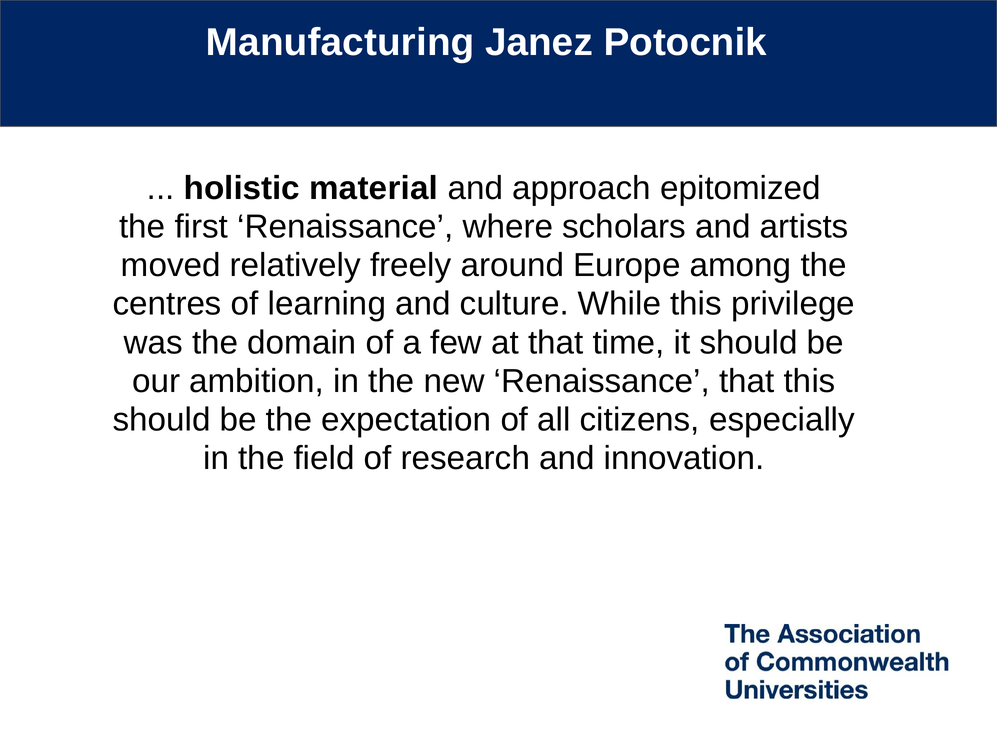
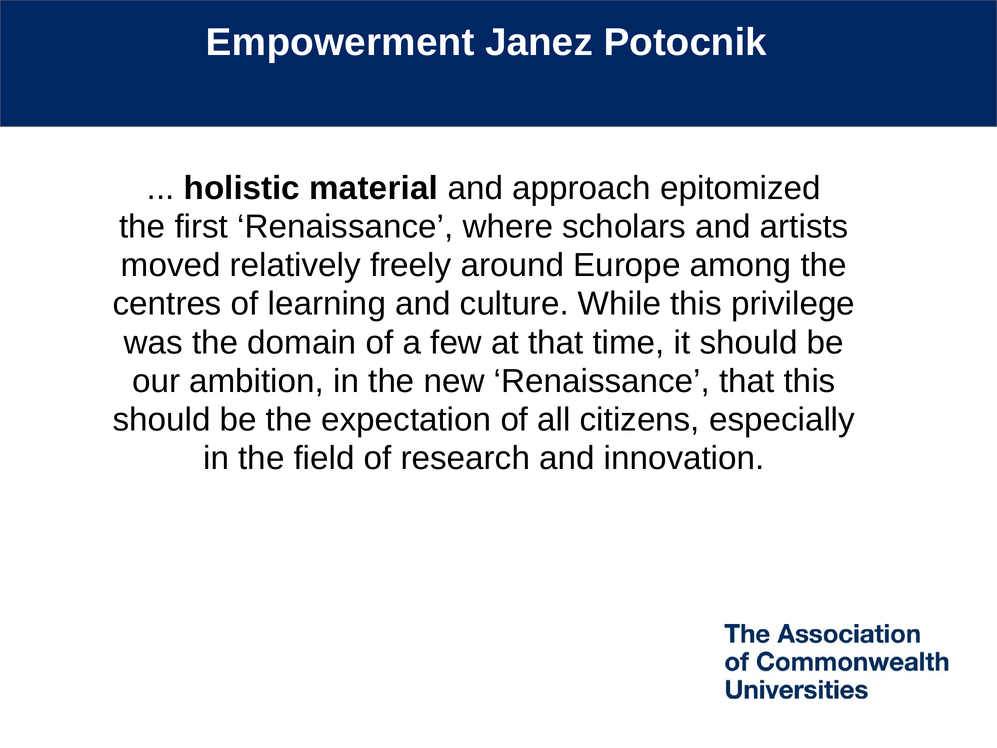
Manufacturing: Manufacturing -> Empowerment (340, 42)
